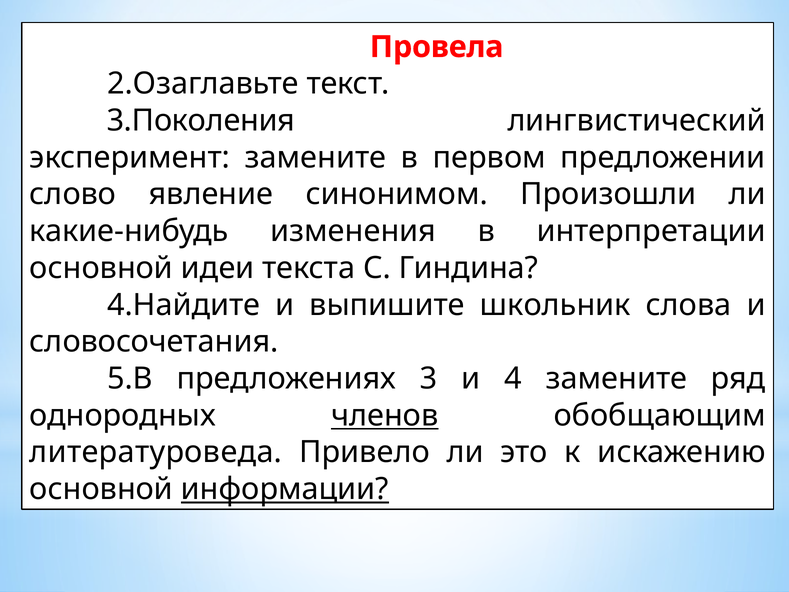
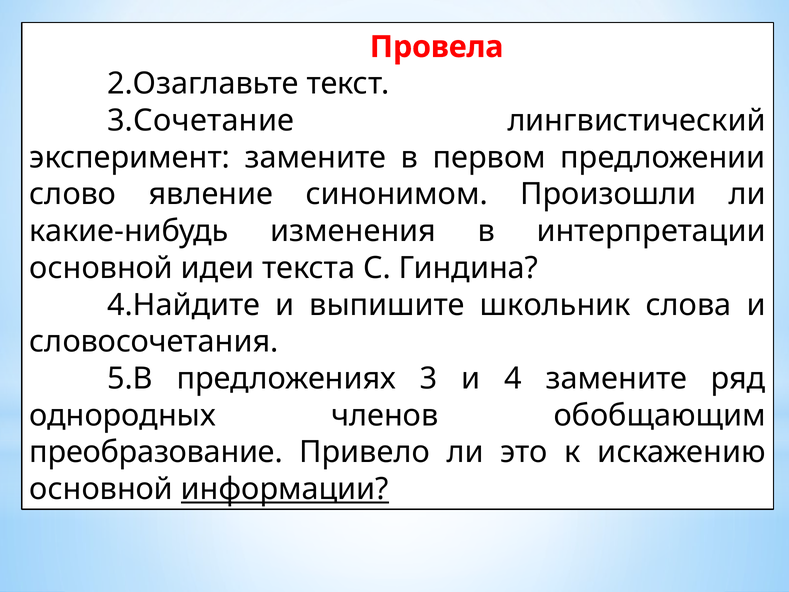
3.Поколения: 3.Поколения -> 3.Сочетание (201, 121)
членов underline: present -> none (385, 415)
литературоведа: литературоведа -> преобразование (156, 452)
